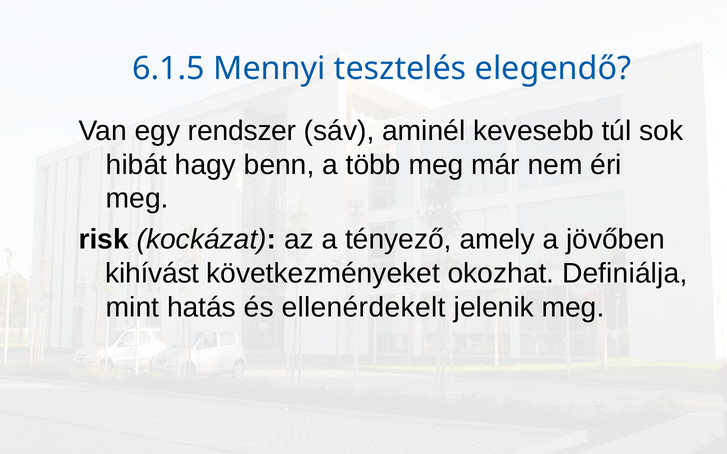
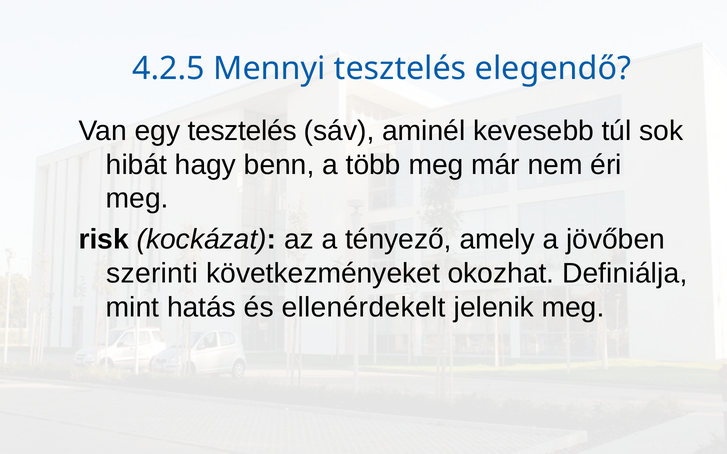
6.1.5: 6.1.5 -> 4.2.5 (168, 69)
egy rendszer: rendszer -> tesztelés (242, 131)
kihívást: kihívást -> szerinti (152, 274)
